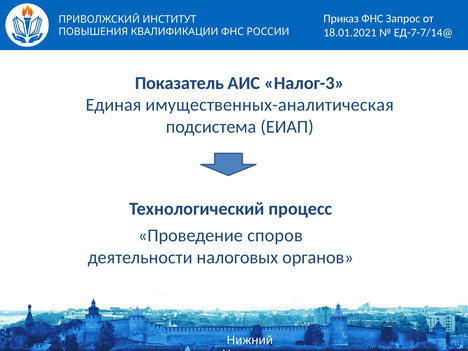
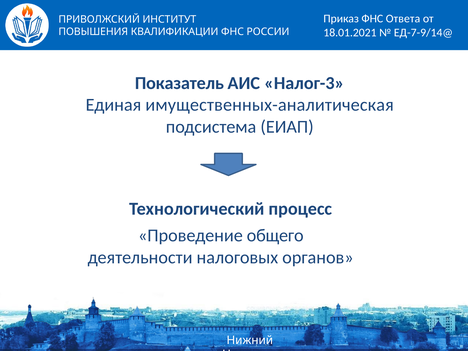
Запрос: Запрос -> Ответа (403, 19)
ЕД-7-7/14@: ЕД-7-7/14@ -> ЕД-7-9/14@ (423, 33)
споров: споров -> общего (275, 236)
